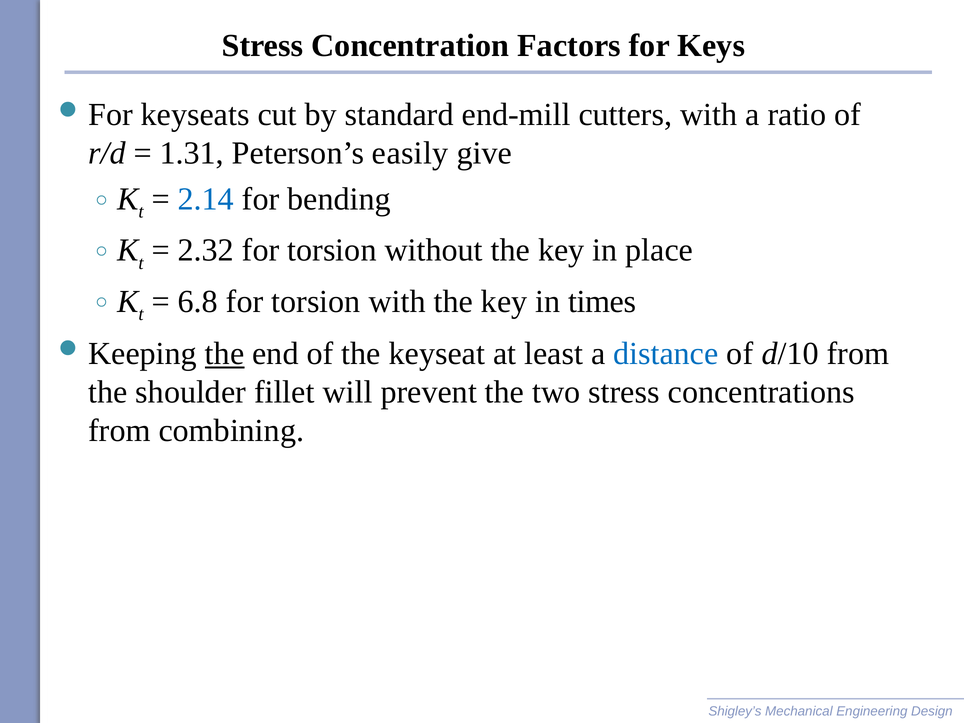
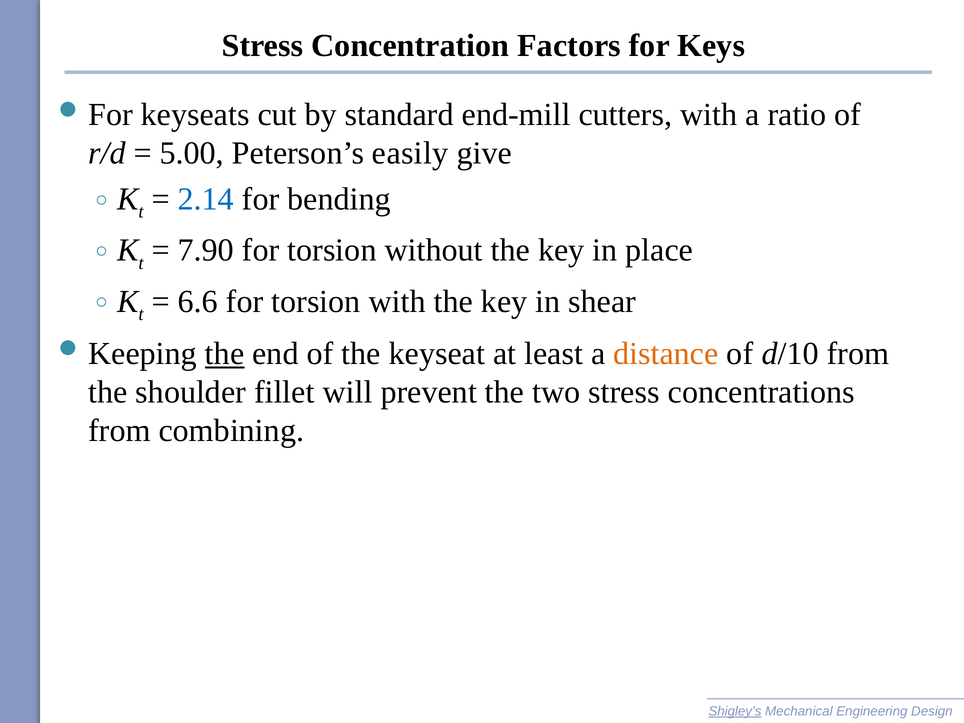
1.31: 1.31 -> 5.00 (192, 153)
2.32: 2.32 -> 7.90 (206, 250)
6.8: 6.8 -> 6.6 (198, 302)
times: times -> shear (602, 302)
distance colour: blue -> orange (666, 354)
Shigley’s underline: none -> present (735, 711)
